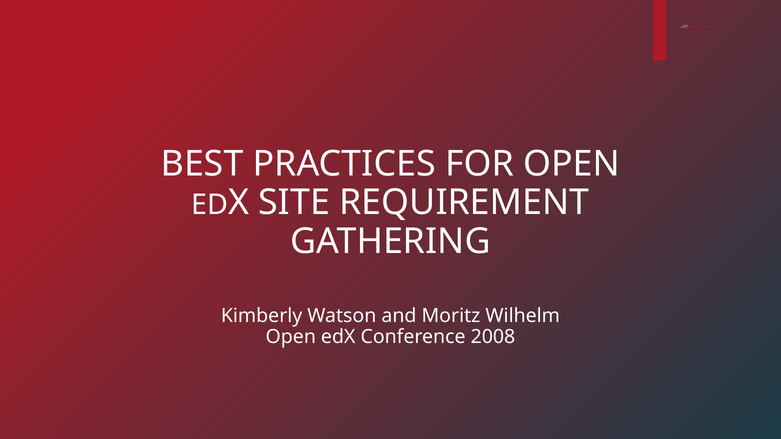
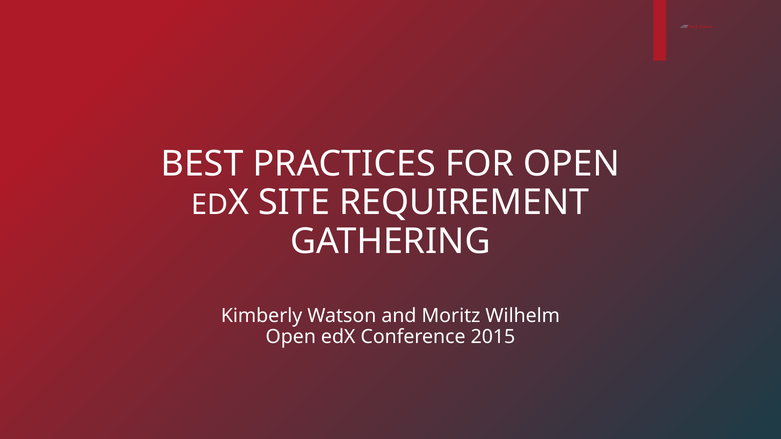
2008: 2008 -> 2015 (493, 337)
